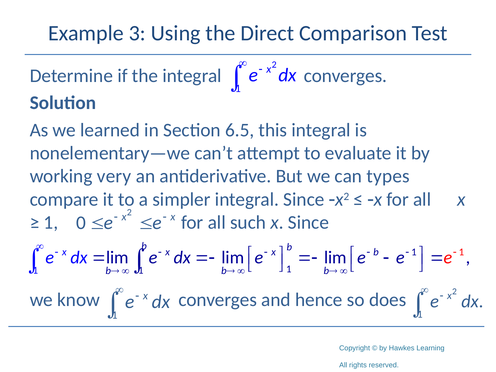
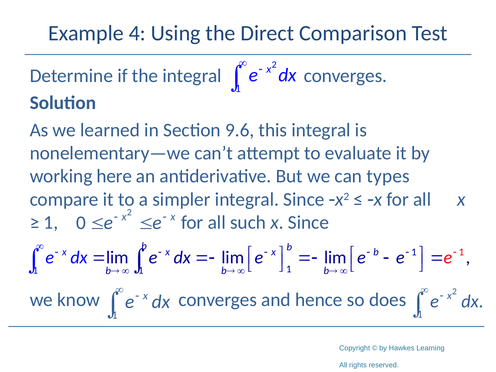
3: 3 -> 4 (137, 33)
6.5: 6.5 -> 9.6 (240, 130)
very: very -> here (114, 176)
